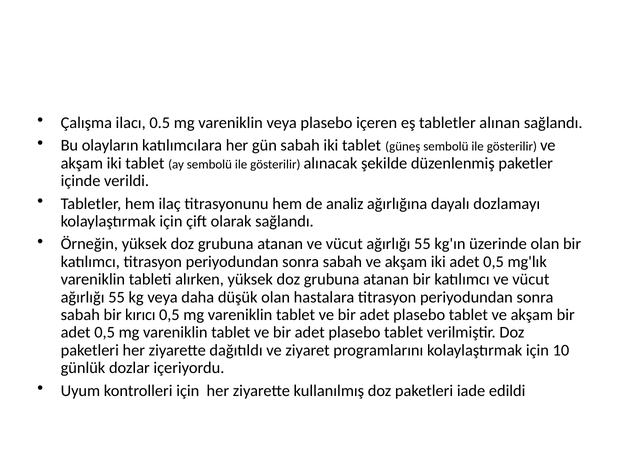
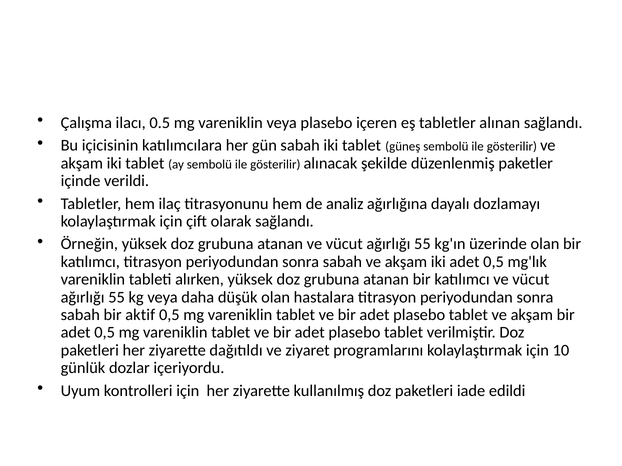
olayların: olayların -> içicisinin (110, 146)
kırıcı: kırıcı -> aktif (140, 315)
